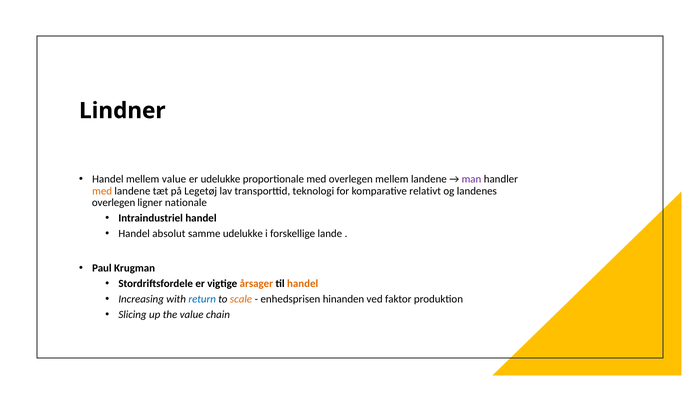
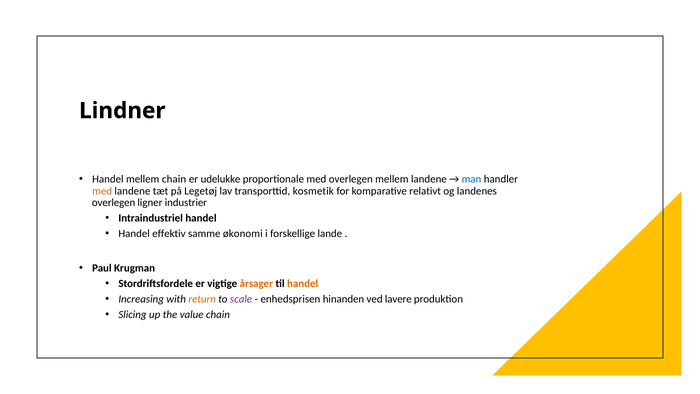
mellem value: value -> chain (174, 179)
man colour: purple -> blue (471, 179)
teknologi: teknologi -> kosmetik (313, 191)
nationale: nationale -> industrier (186, 203)
absolut: absolut -> effektiv (169, 234)
samme udelukke: udelukke -> økonomi (243, 234)
return colour: blue -> orange (202, 299)
scale colour: orange -> purple (241, 299)
faktor: faktor -> lavere (398, 299)
